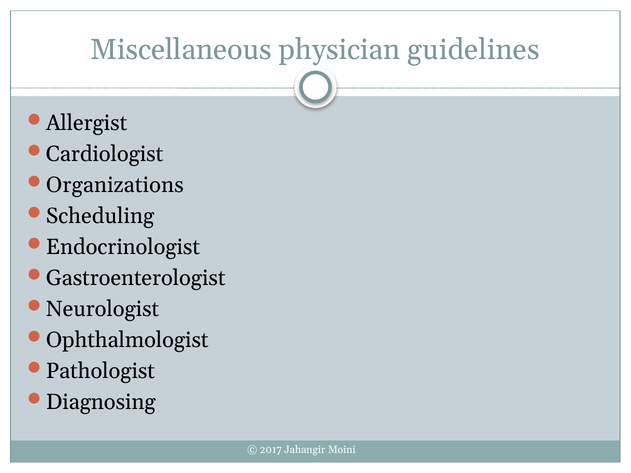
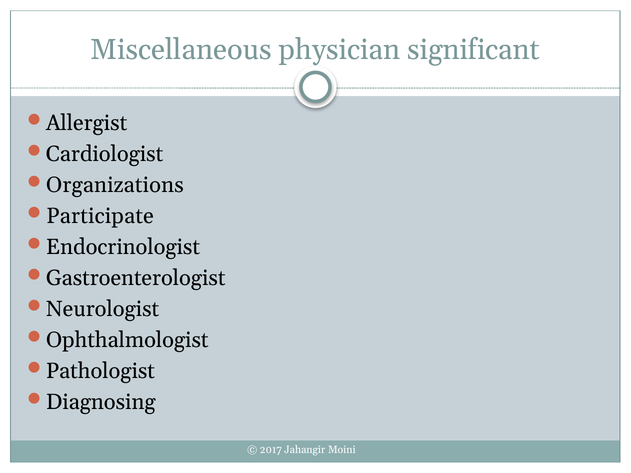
guidelines: guidelines -> significant (474, 50)
Scheduling: Scheduling -> Participate (100, 216)
